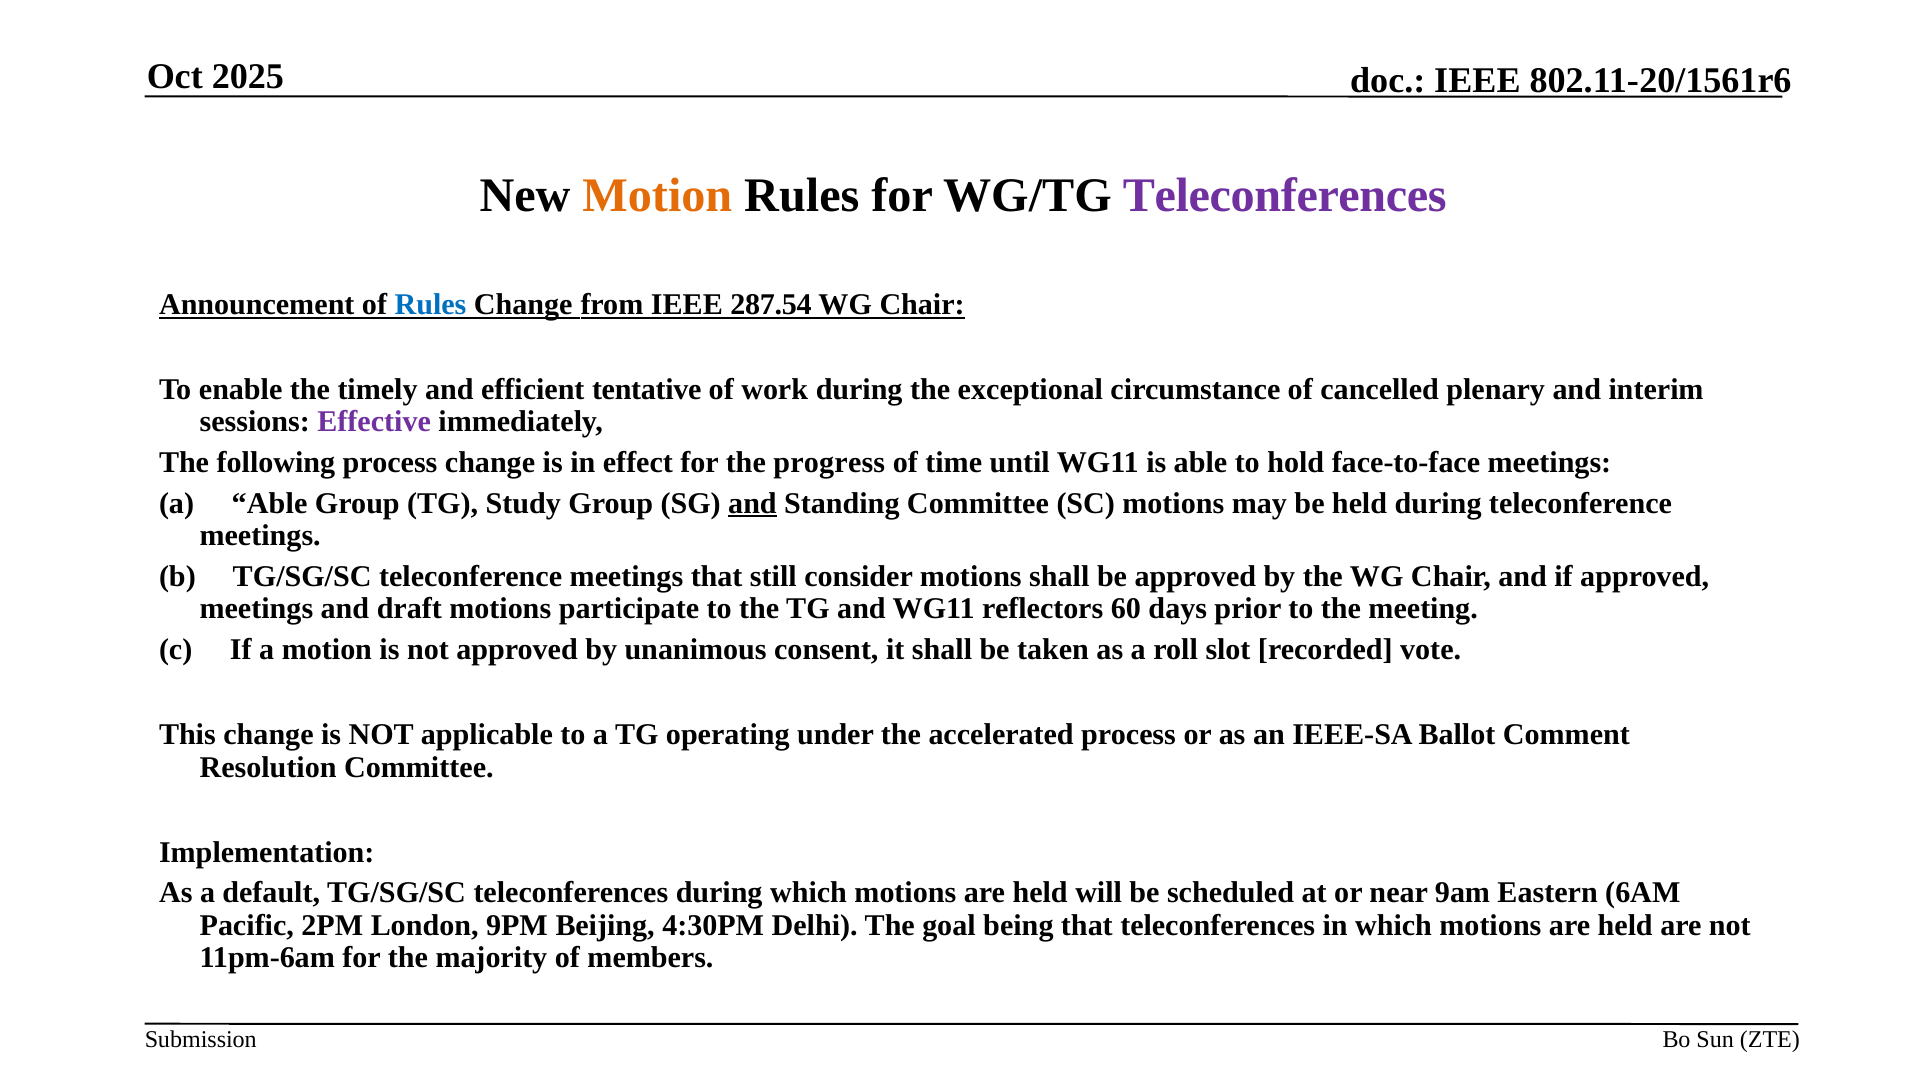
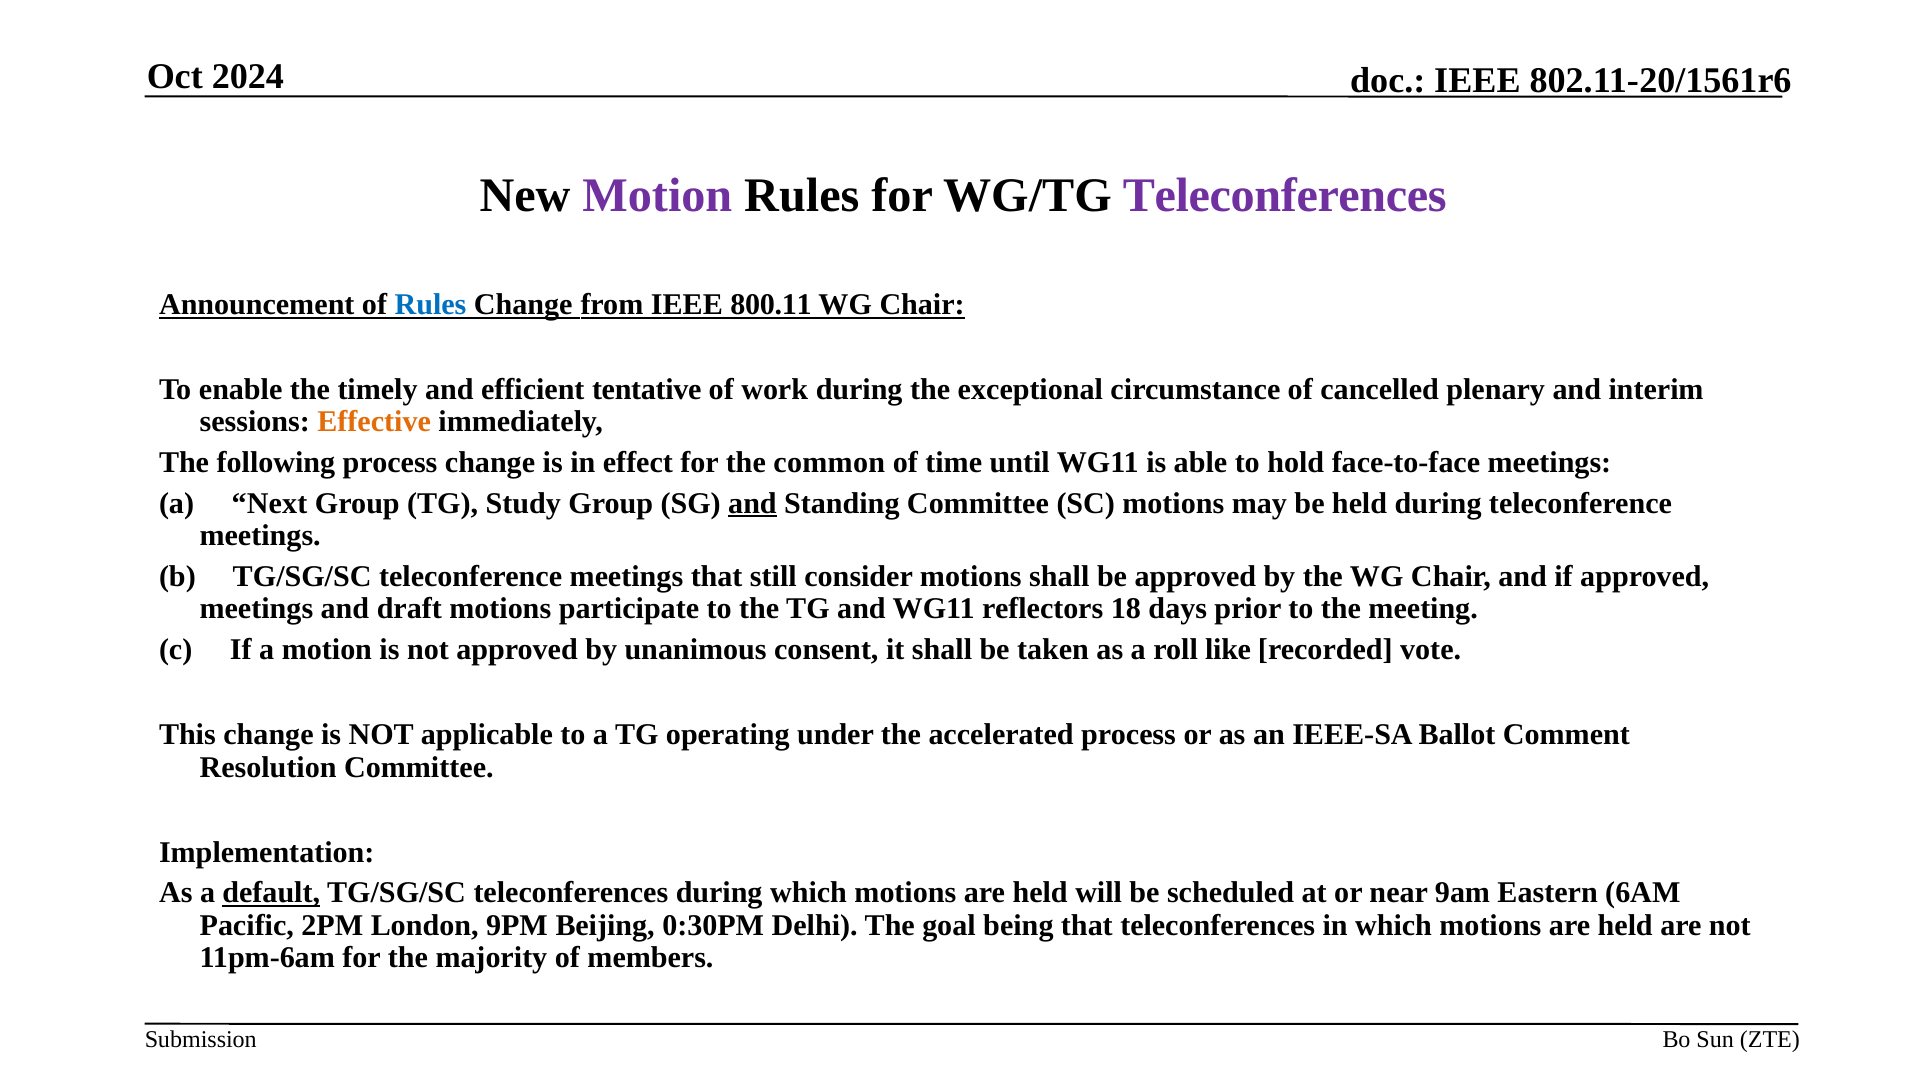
2025: 2025 -> 2024 (248, 77)
Motion colour: orange -> purple (657, 196)
287.54: 287.54 -> 800.11 (771, 304)
Effective colour: purple -> orange (374, 422)
progress: progress -> common (829, 463)
a Able: Able -> Next (270, 503)
60: 60 -> 18 (1126, 609)
slot: slot -> like (1228, 650)
default underline: none -> present (271, 893)
4:30PM: 4:30PM -> 0:30PM (713, 925)
